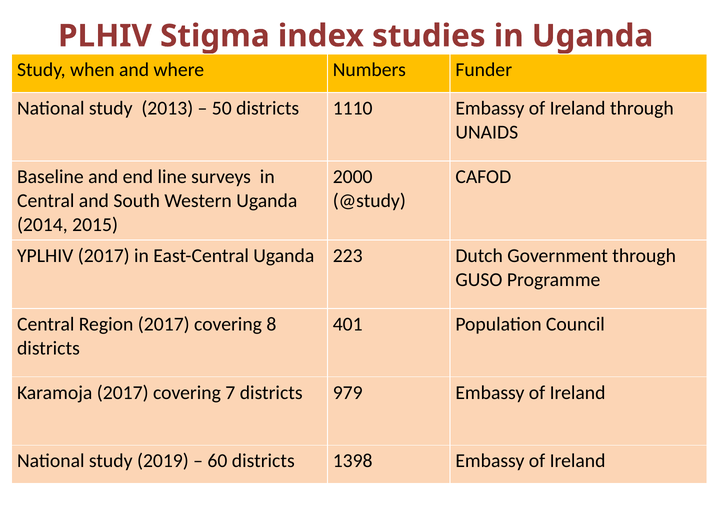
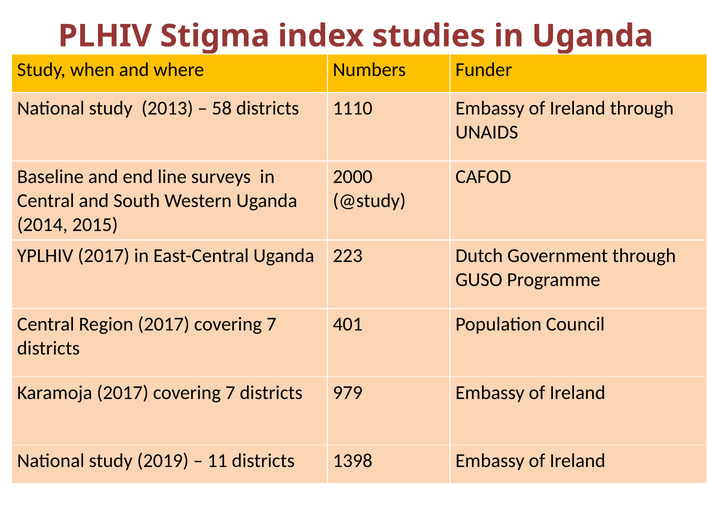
50: 50 -> 58 (222, 108)
Region 2017 covering 8: 8 -> 7 (271, 324)
60: 60 -> 11 (217, 461)
